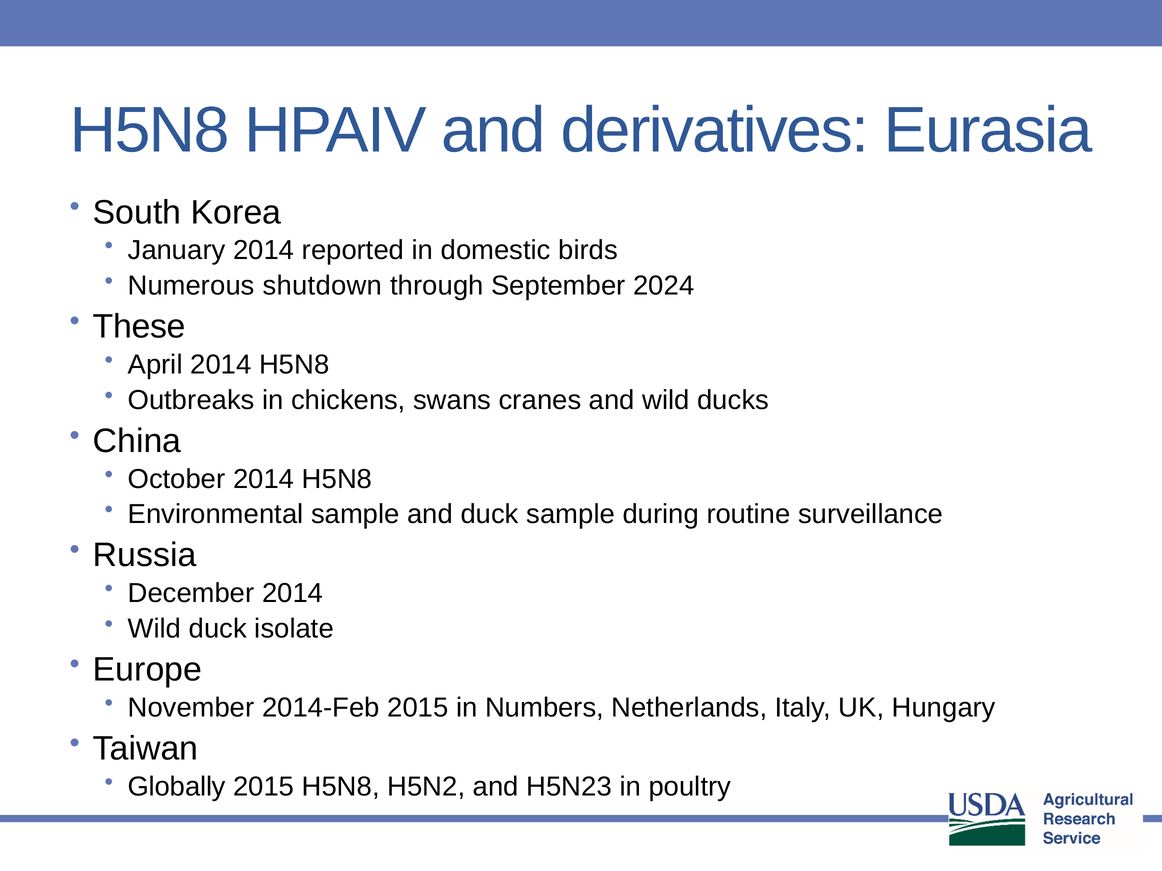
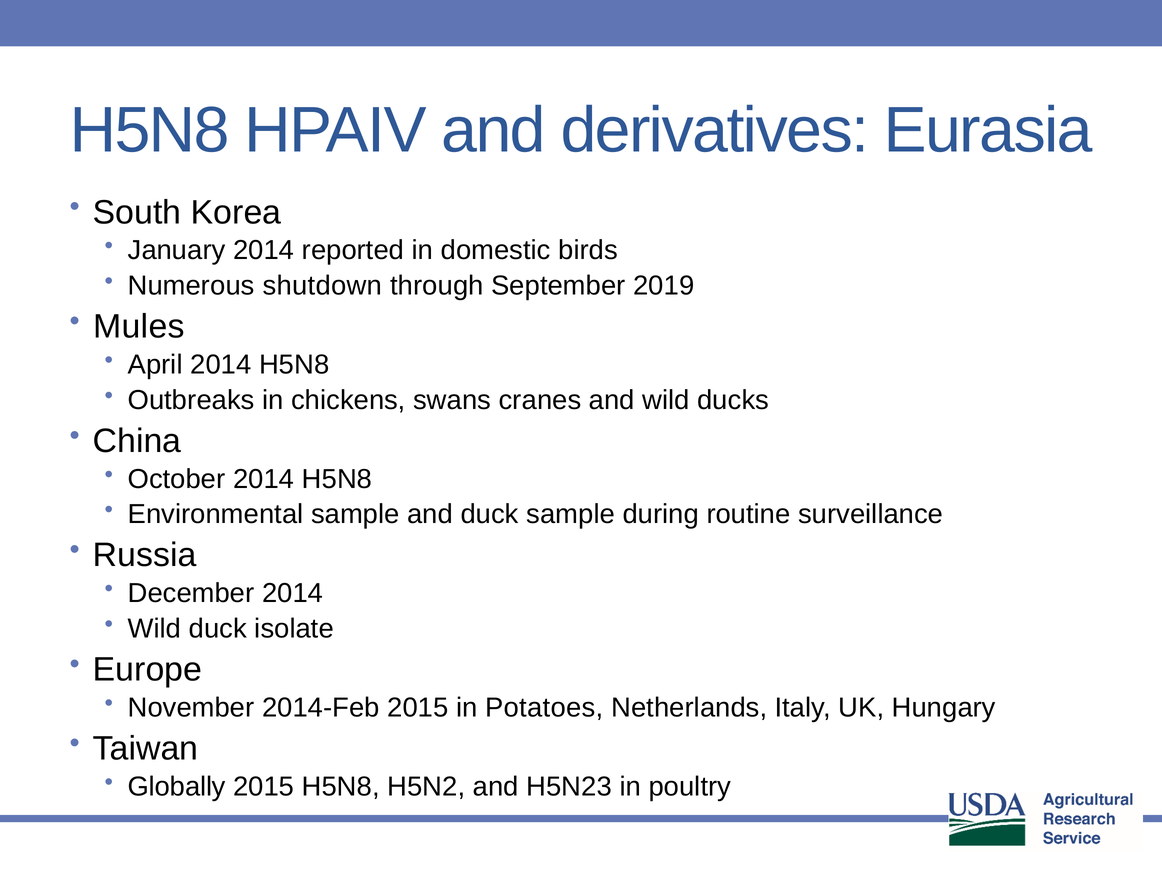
2024: 2024 -> 2019 (664, 286)
These: These -> Mules (139, 327)
Numbers: Numbers -> Potatoes (544, 708)
